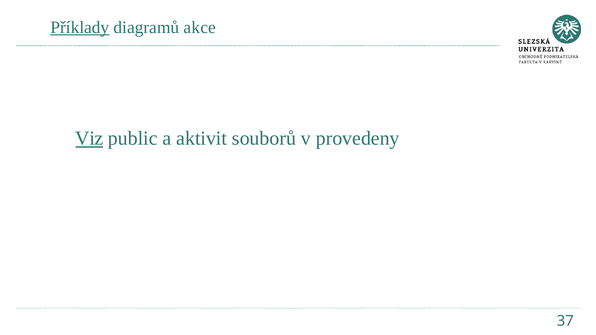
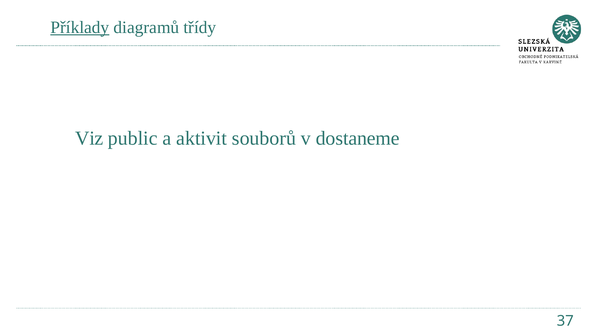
akce: akce -> třídy (200, 27)
Viz underline: present -> none (89, 138)
provedeny: provedeny -> dostaneme (358, 138)
